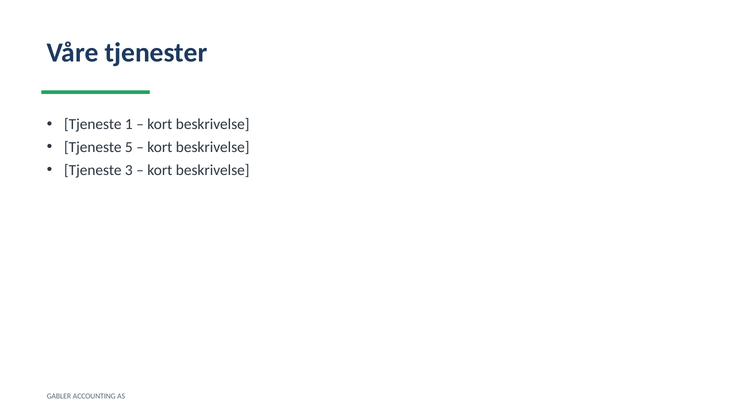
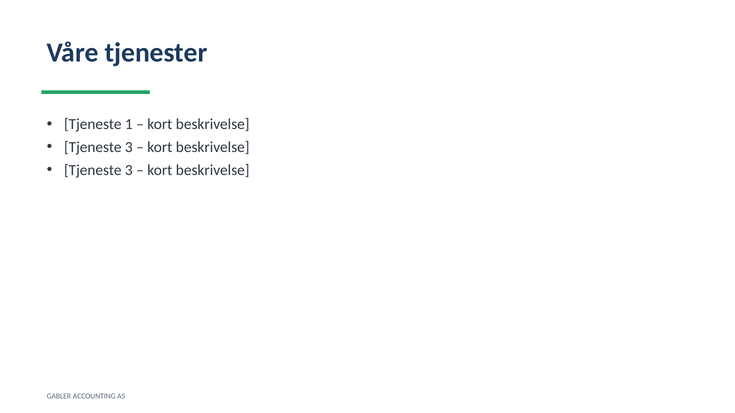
5: 5 -> 3 (129, 147)
